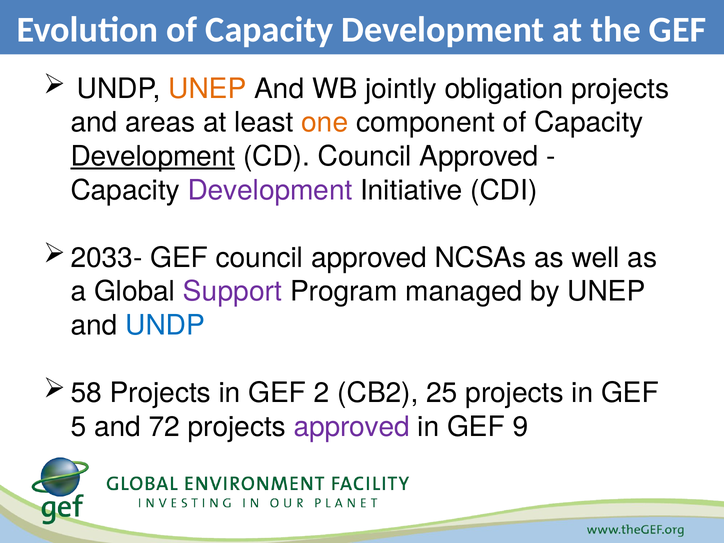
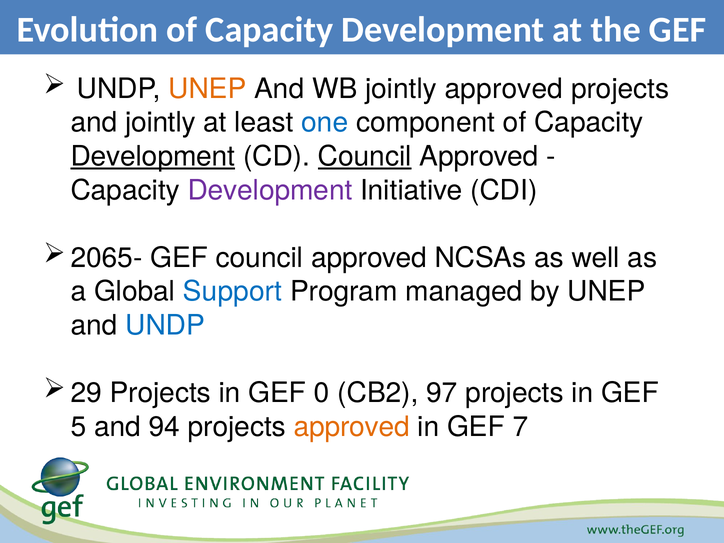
jointly obligation: obligation -> approved (504, 89)
and areas: areas -> jointly (160, 123)
one colour: orange -> blue (325, 123)
Council underline: none -> present (365, 156)
2033-: 2033- -> 2065- (107, 258)
Support colour: purple -> blue (233, 292)
58: 58 -> 29 (86, 393)
2: 2 -> 0 (322, 393)
25: 25 -> 97 (442, 393)
72: 72 -> 94 (164, 427)
approved colour: purple -> orange (352, 427)
9: 9 -> 7 (521, 427)
